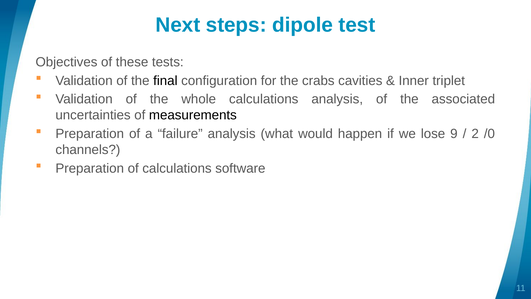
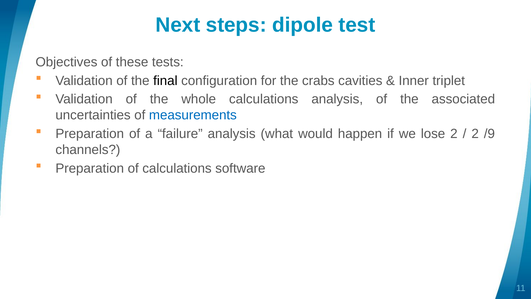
measurements colour: black -> blue (193, 115)
lose 9: 9 -> 2 (454, 134)
/0: /0 -> /9 (489, 134)
